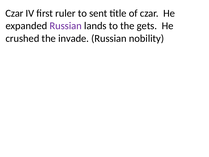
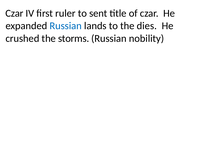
Russian colour: purple -> blue (66, 26)
gets: gets -> dies (147, 26)
invade: invade -> storms (74, 38)
